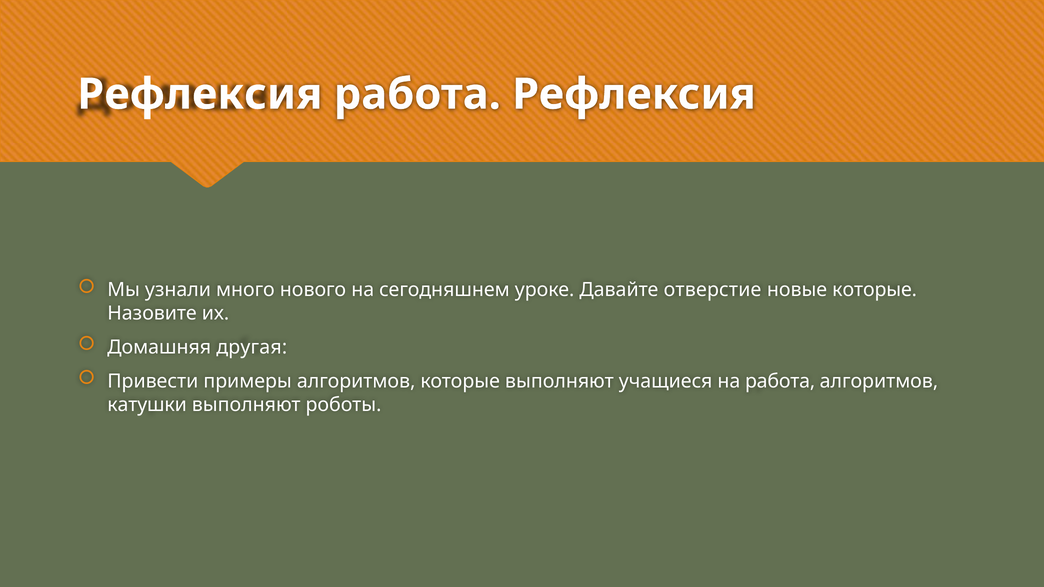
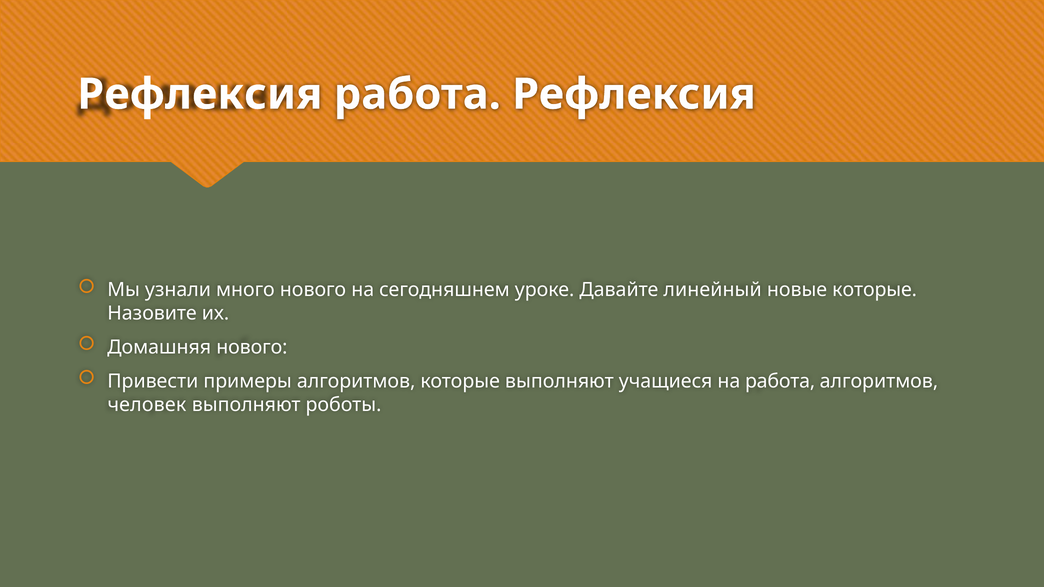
отверстие: отверстие -> линейный (713, 290)
Домашняя другая: другая -> нового (252, 347)
катушки: катушки -> человек (147, 405)
